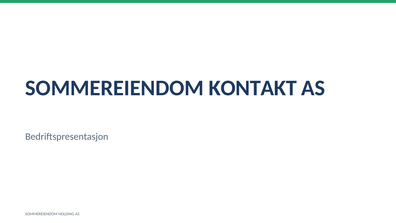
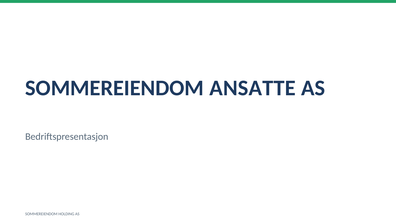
KONTAKT: KONTAKT -> ANSATTE (252, 88)
